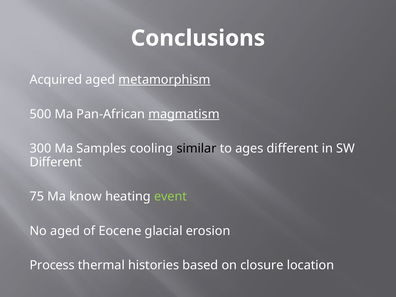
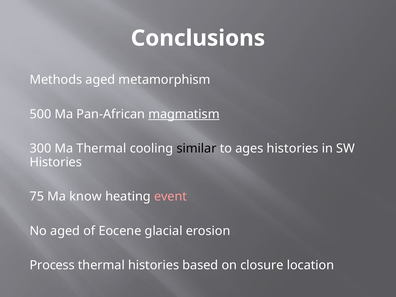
Acquired: Acquired -> Methods (56, 80)
metamorphism underline: present -> none (165, 80)
Ma Samples: Samples -> Thermal (101, 148)
ages different: different -> histories (293, 148)
Different: Different -> Histories (56, 162)
event colour: light green -> pink (170, 197)
